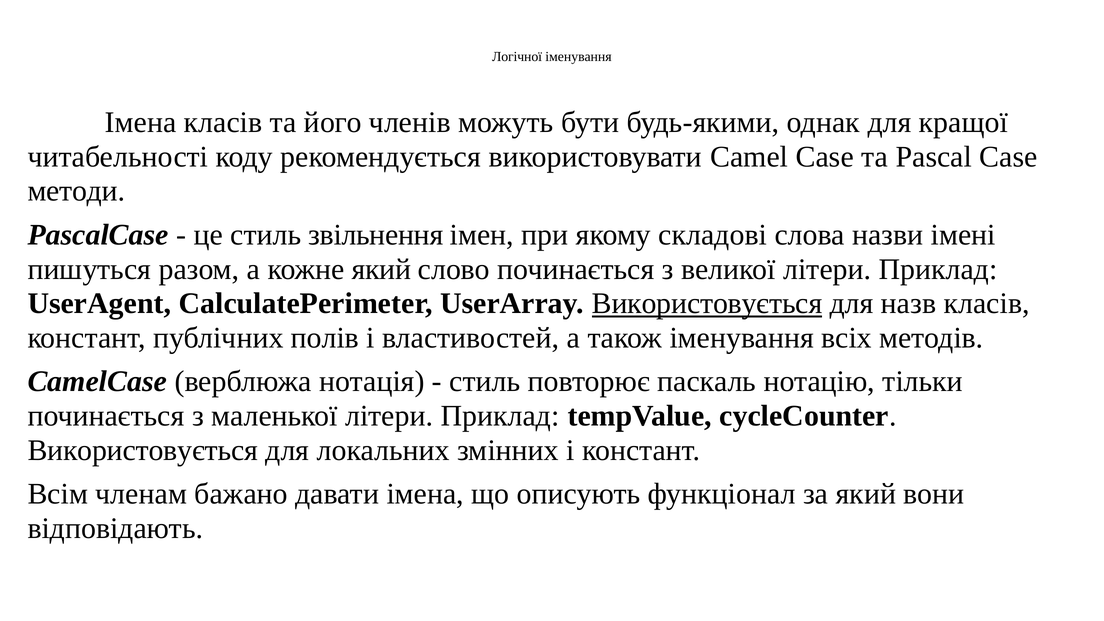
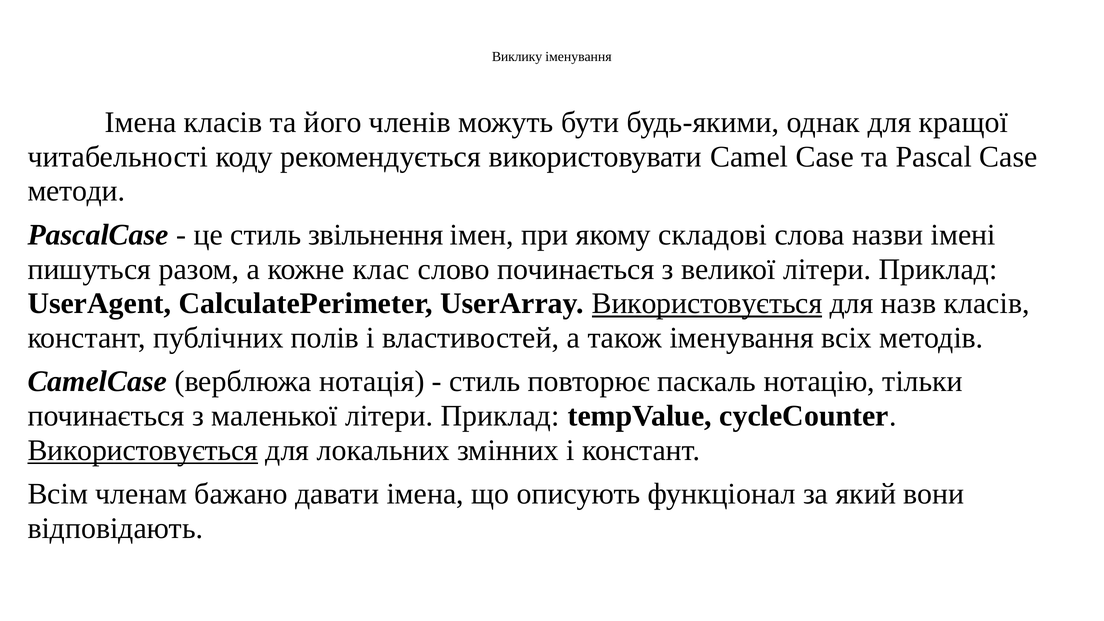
Логічної: Логічної -> Виклику (517, 57)
кожне який: який -> клас (381, 269)
Використовується underline: none -> present (143, 450)
